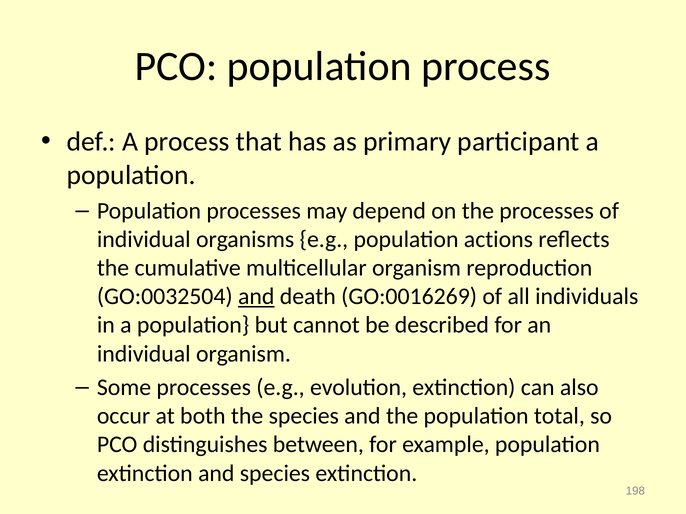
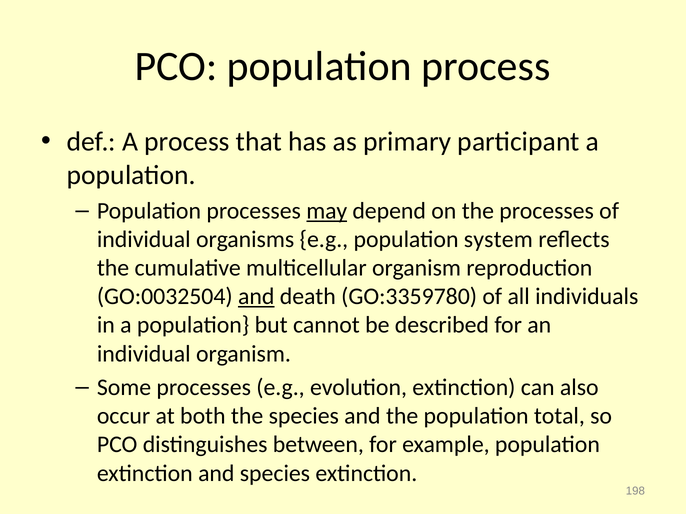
may underline: none -> present (327, 211)
actions: actions -> system (498, 240)
GO:0016269: GO:0016269 -> GO:3359780 (409, 297)
